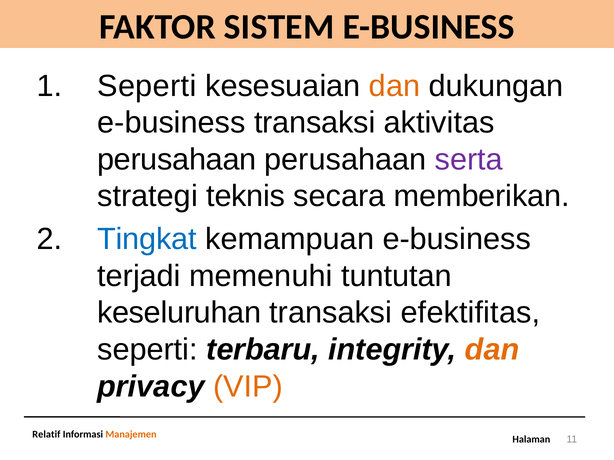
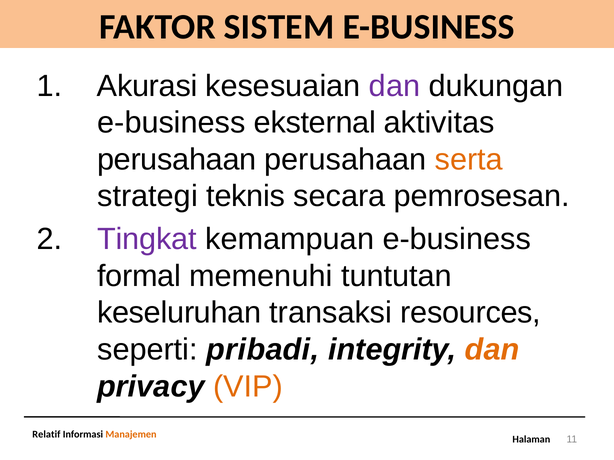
Seperti: Seperti -> Akurasi (147, 86)
dan colour: orange -> purple (395, 86)
e-business transaksi: transaksi -> eksternal (315, 123)
serta colour: purple -> orange (469, 160)
memberikan: memberikan -> pemrosesan (482, 197)
Tingkat colour: blue -> purple (147, 240)
terjadi: terjadi -> formal (139, 276)
efektifitas: efektifitas -> resources (471, 313)
terbaru: terbaru -> pribadi (263, 350)
